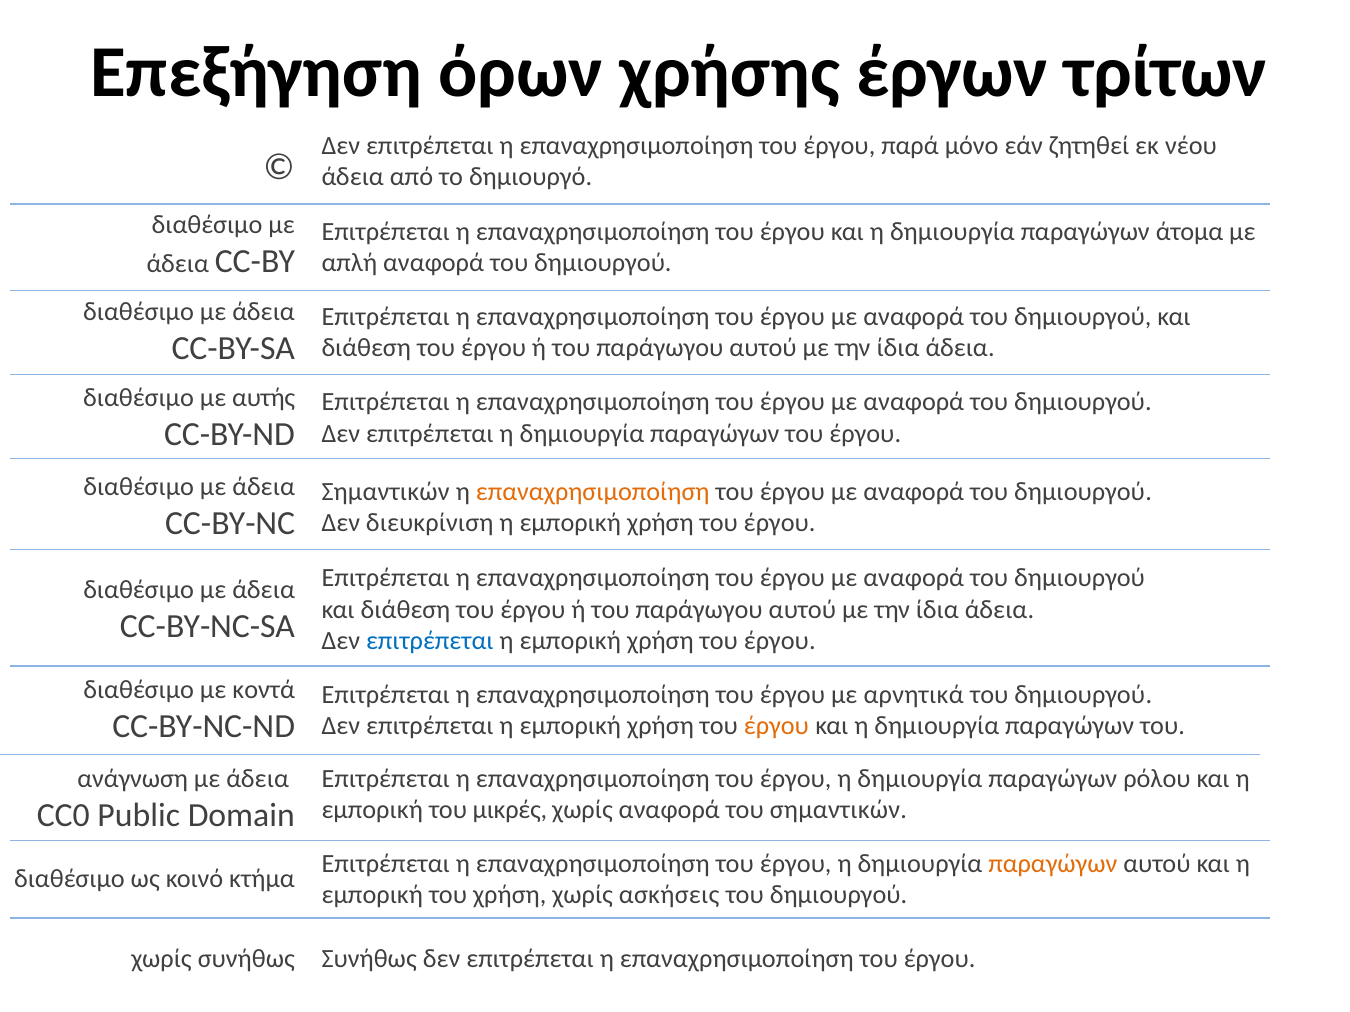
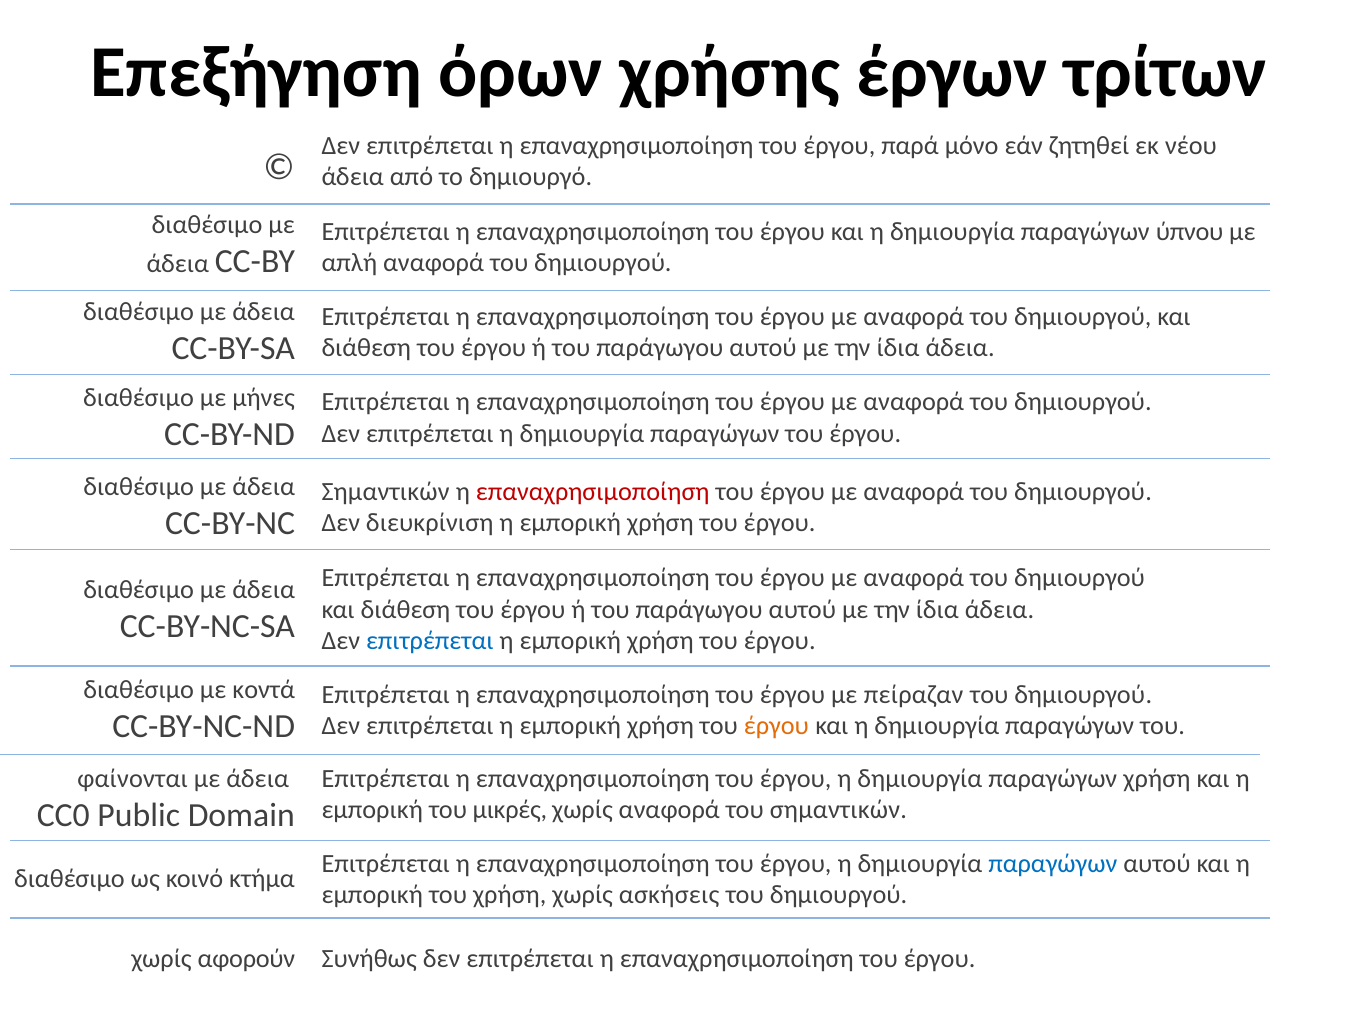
άτομα: άτομα -> ύπνου (1190, 231)
αυτής: αυτής -> μήνες (264, 398)
επαναχρησιμοποίηση colour: orange -> red (593, 492)
αρνητικά: αρνητικά -> πείραζαν (914, 695)
ανάγνωση: ανάγνωση -> φαίνονται (133, 779)
παραγώγων ρόλου: ρόλου -> χρήση (1157, 779)
παραγώγων colour: orange -> blue (1053, 864)
χωρίς συνήθως: συνήθως -> αφορούν (246, 959)
